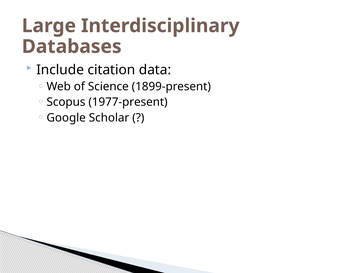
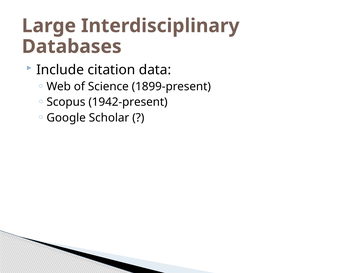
1977-present: 1977-present -> 1942-present (128, 102)
